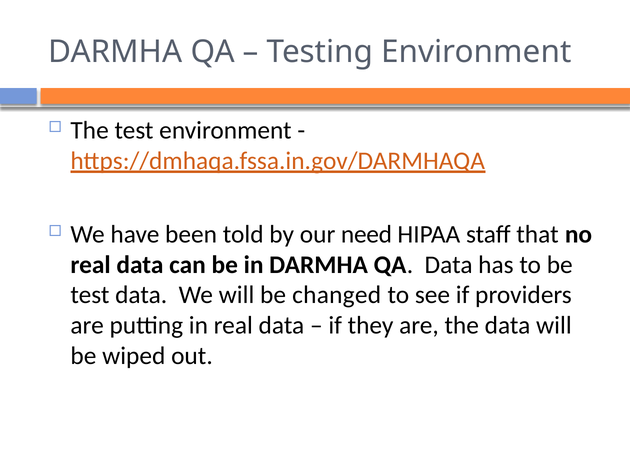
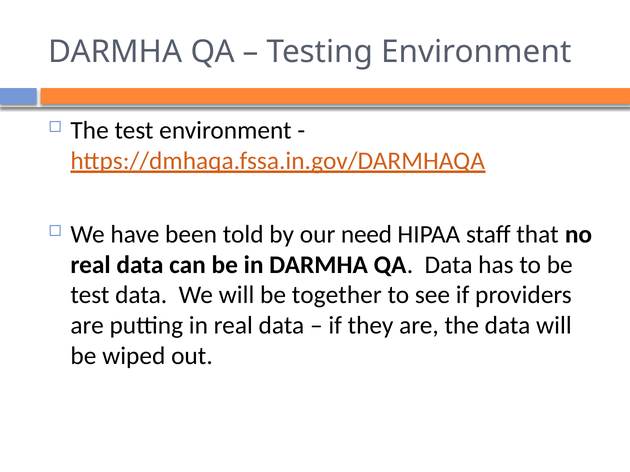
changed: changed -> together (337, 295)
